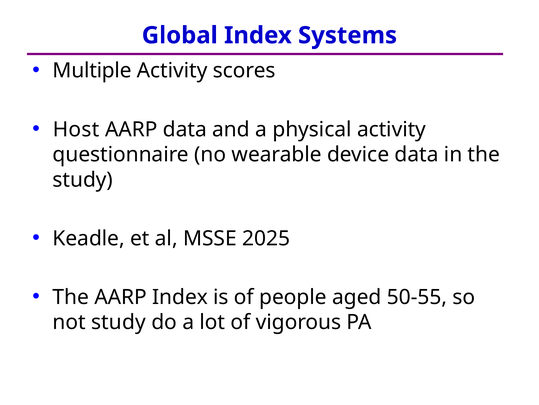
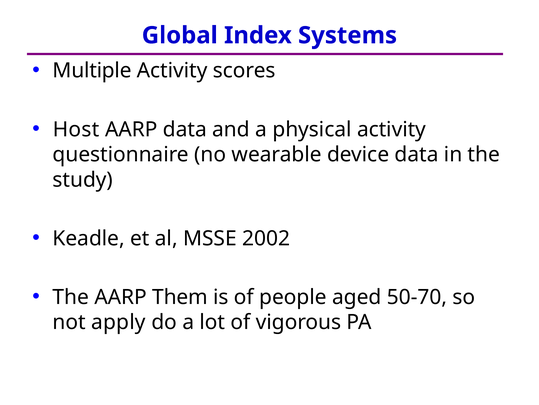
2025: 2025 -> 2002 (266, 238)
AARP Index: Index -> Them (180, 297)
50-55: 50-55 -> 50-70 (417, 297)
not study: study -> apply (118, 322)
